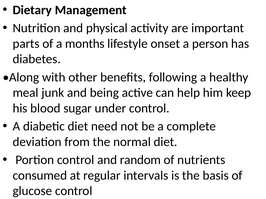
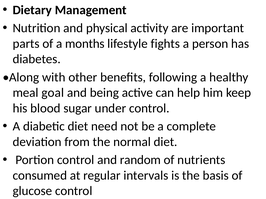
onset: onset -> fights (165, 44)
junk: junk -> goal (53, 93)
